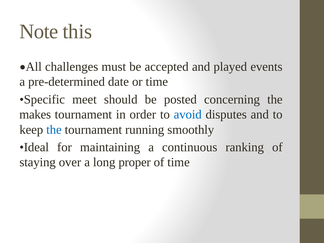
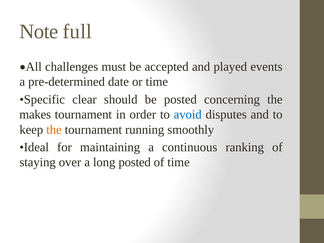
this: this -> full (77, 31)
meet: meet -> clear (84, 99)
the colour: blue -> orange (54, 130)
long proper: proper -> posted (135, 162)
